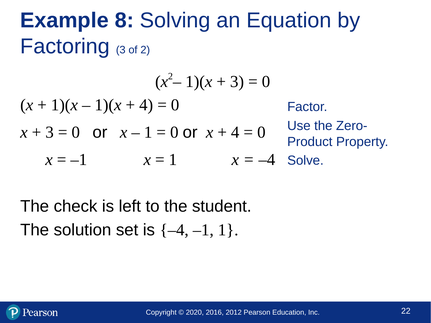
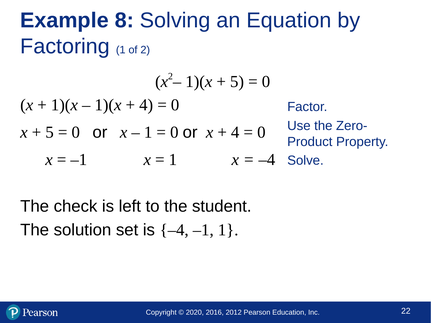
Factoring 3: 3 -> 1 (121, 50)
3: 3 -> 5 (237, 82)
3: 3 -> 5 (50, 132)
